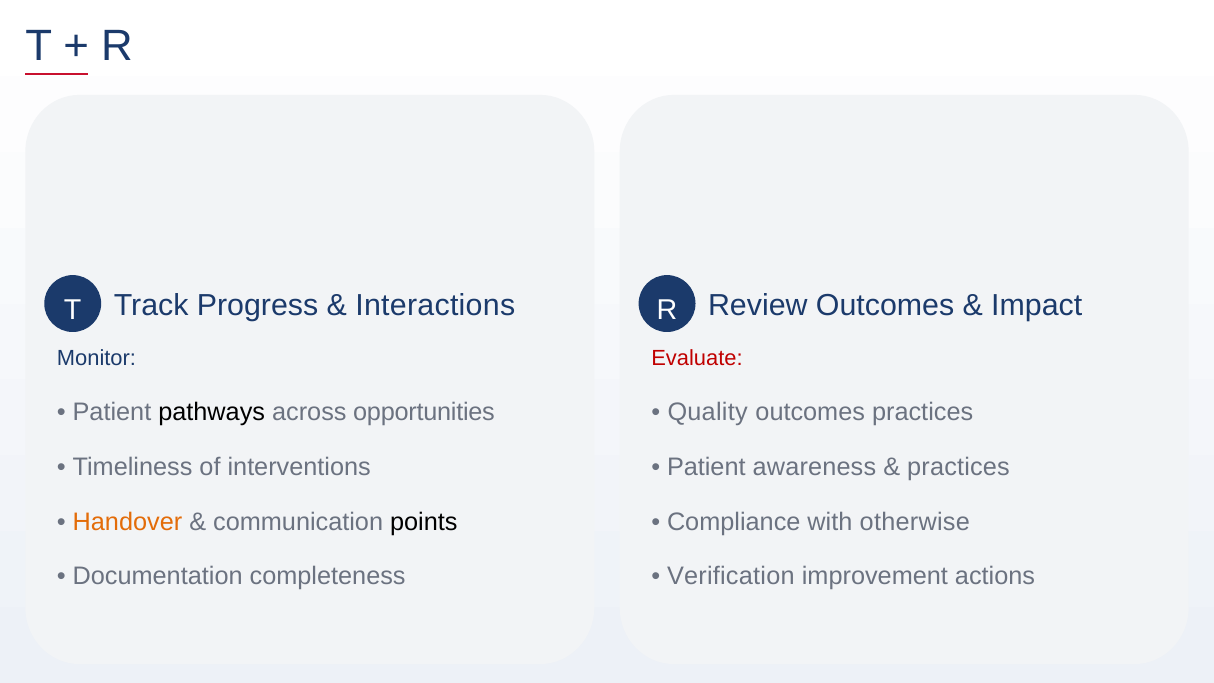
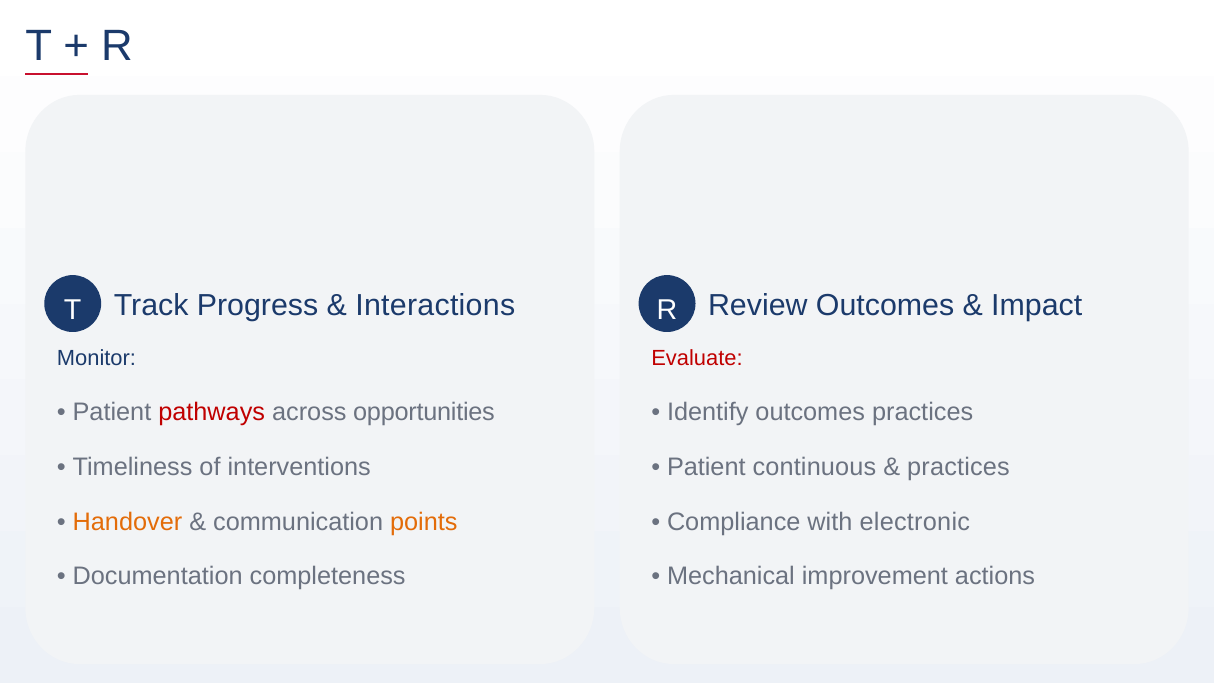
pathways colour: black -> red (212, 412)
Quality: Quality -> Identify (708, 412)
awareness: awareness -> continuous (814, 467)
points colour: black -> orange (424, 522)
otherwise: otherwise -> electronic (915, 522)
Verification: Verification -> Mechanical (731, 576)
